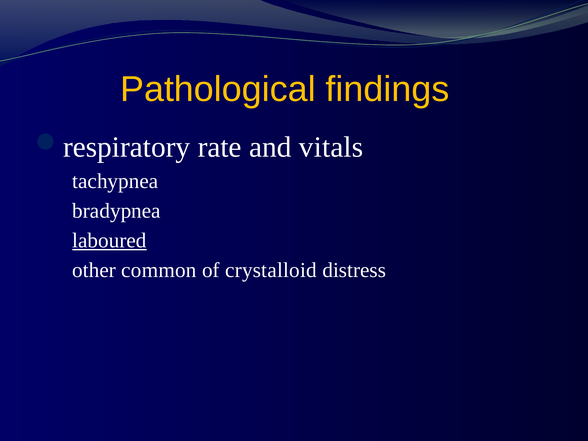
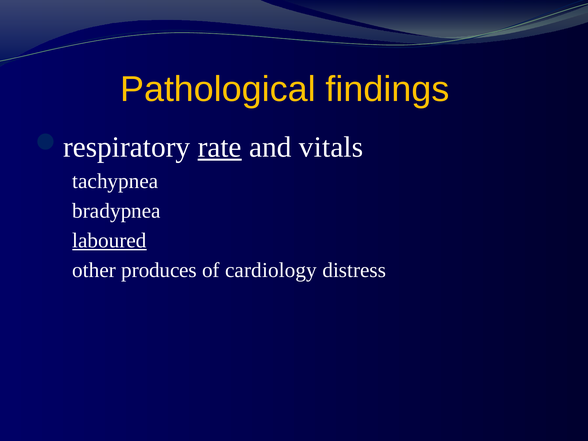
rate underline: none -> present (220, 147)
common: common -> produces (159, 270)
crystalloid: crystalloid -> cardiology (271, 270)
